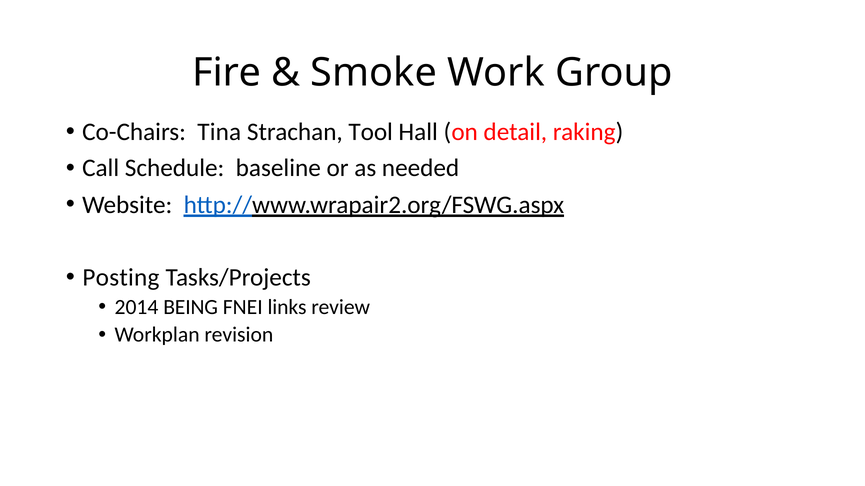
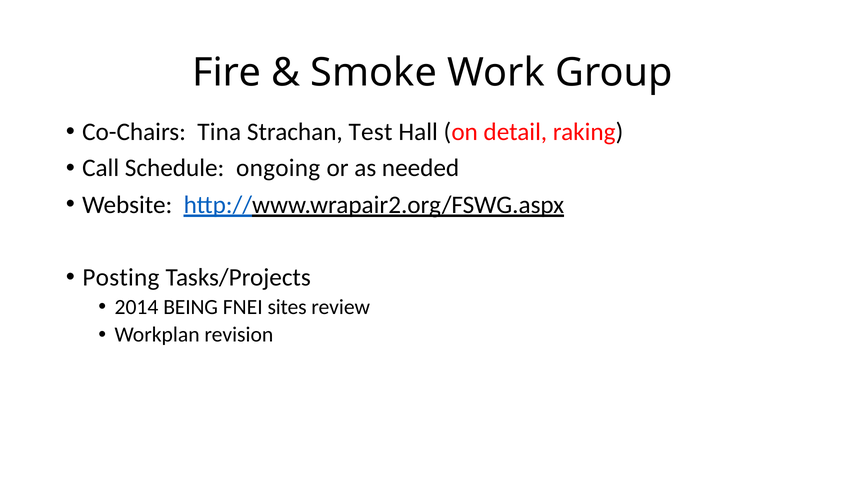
Tool: Tool -> Test (371, 132)
baseline: baseline -> ongoing (278, 168)
links: links -> sites (287, 307)
